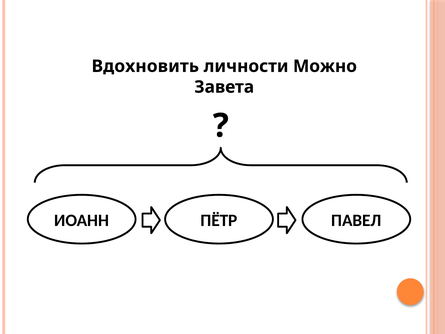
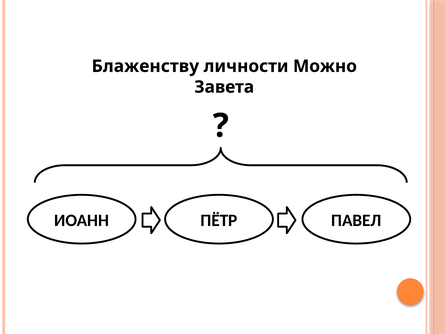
Вдохновить: Вдохновить -> Блаженству (145, 66)
